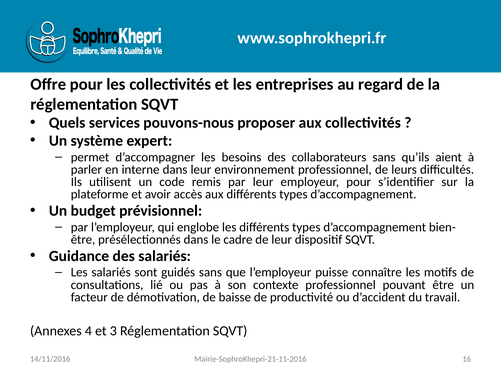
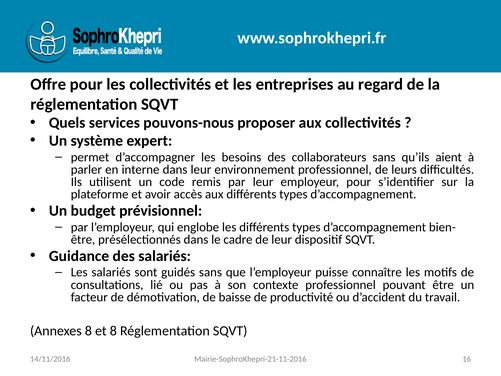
Annexes 4: 4 -> 8 (88, 331)
et 3: 3 -> 8 (113, 331)
